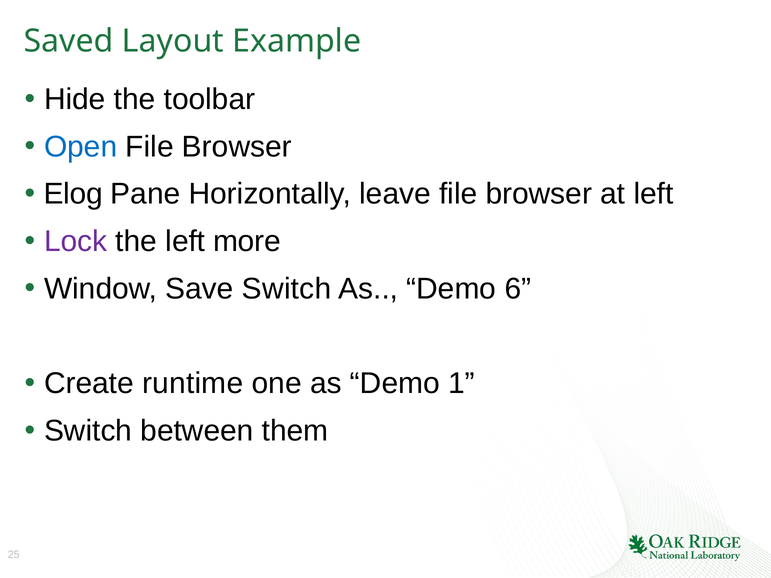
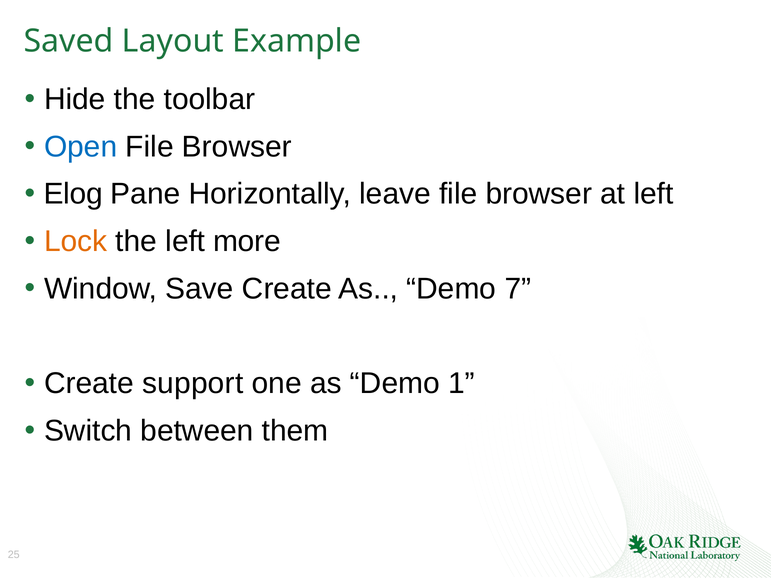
Lock colour: purple -> orange (76, 242)
Save Switch: Switch -> Create (287, 289)
6: 6 -> 7 (518, 289)
runtime: runtime -> support (193, 384)
